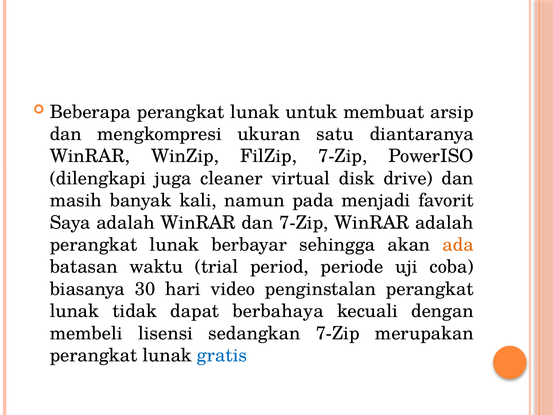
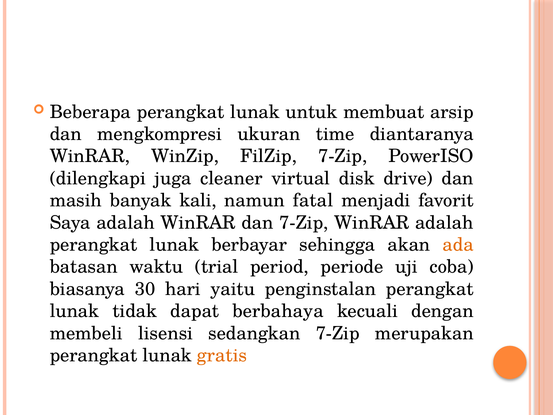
satu: satu -> time (335, 134)
pada: pada -> fatal (313, 200)
video: video -> yaitu (233, 289)
gratis colour: blue -> orange (222, 355)
